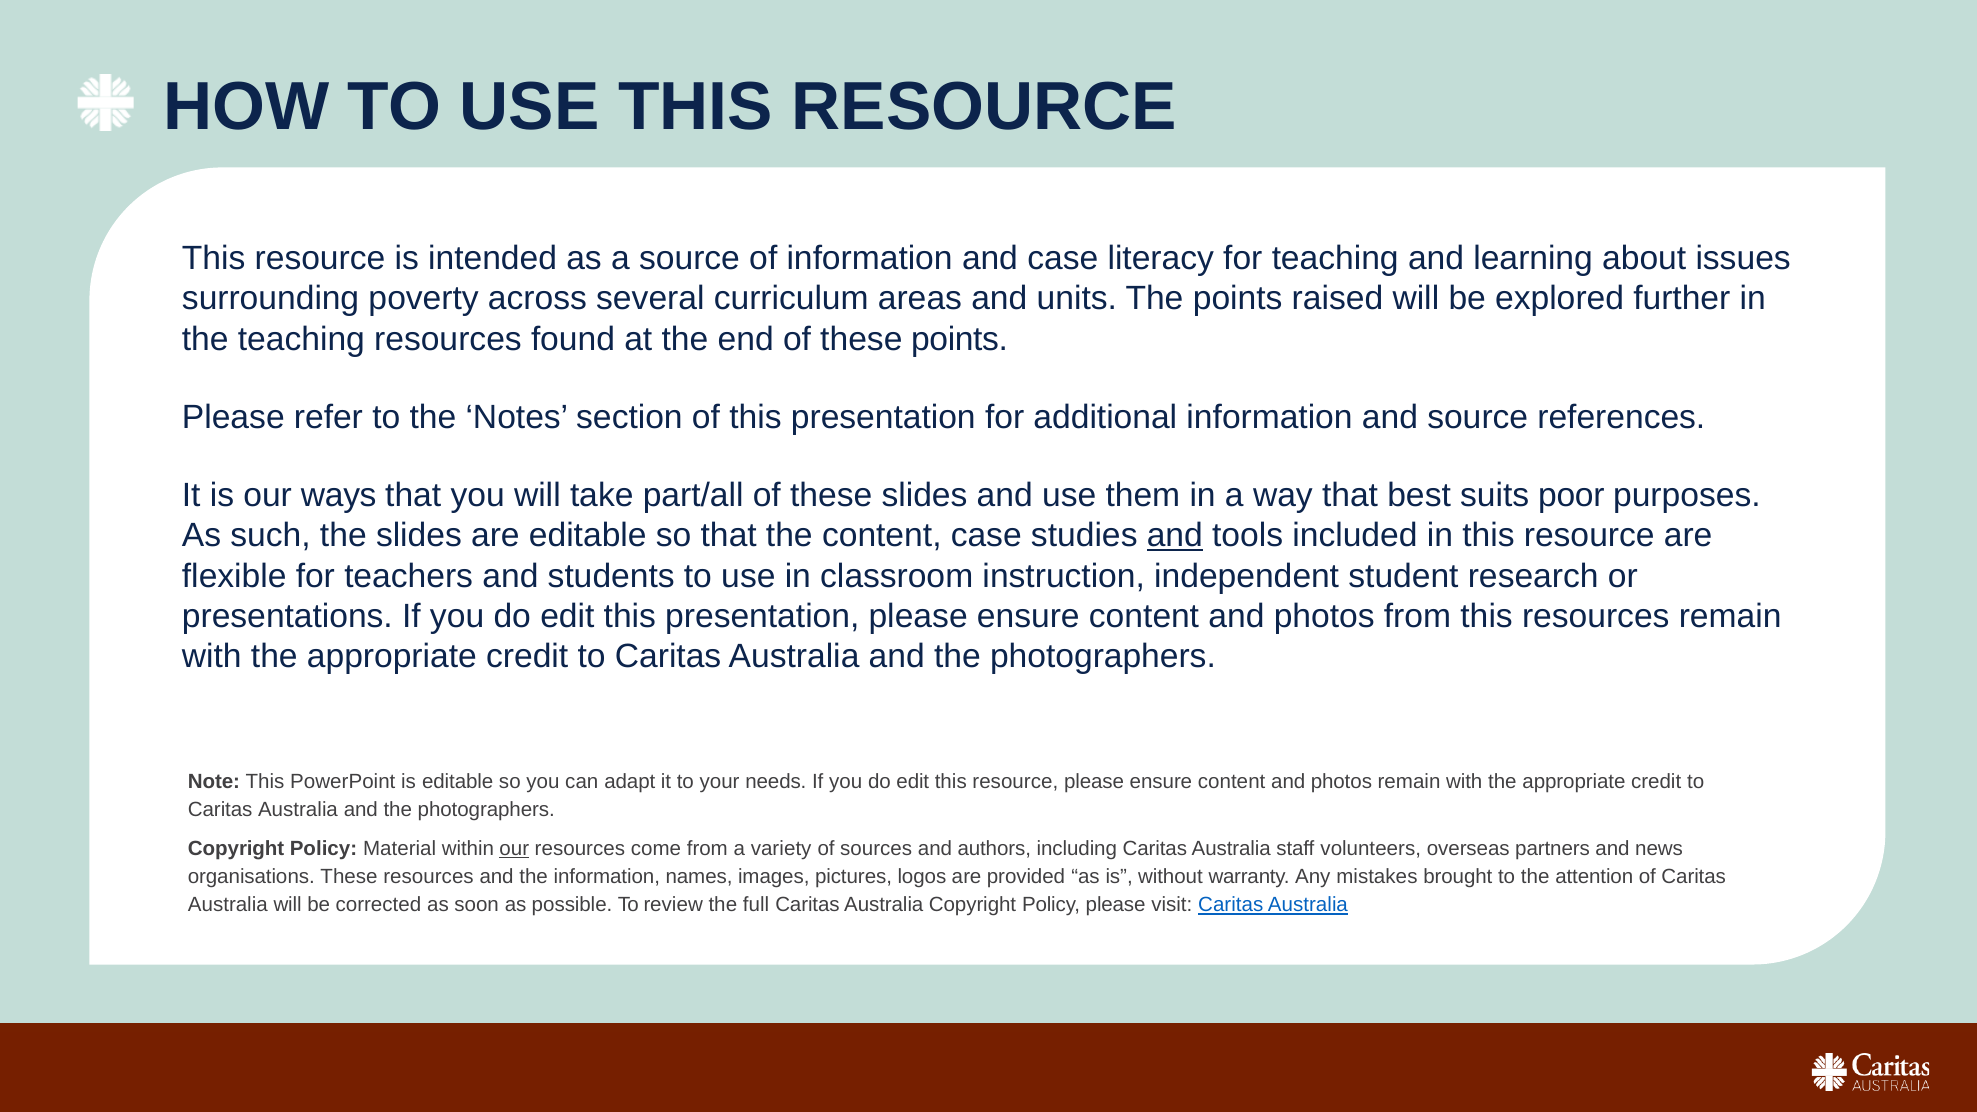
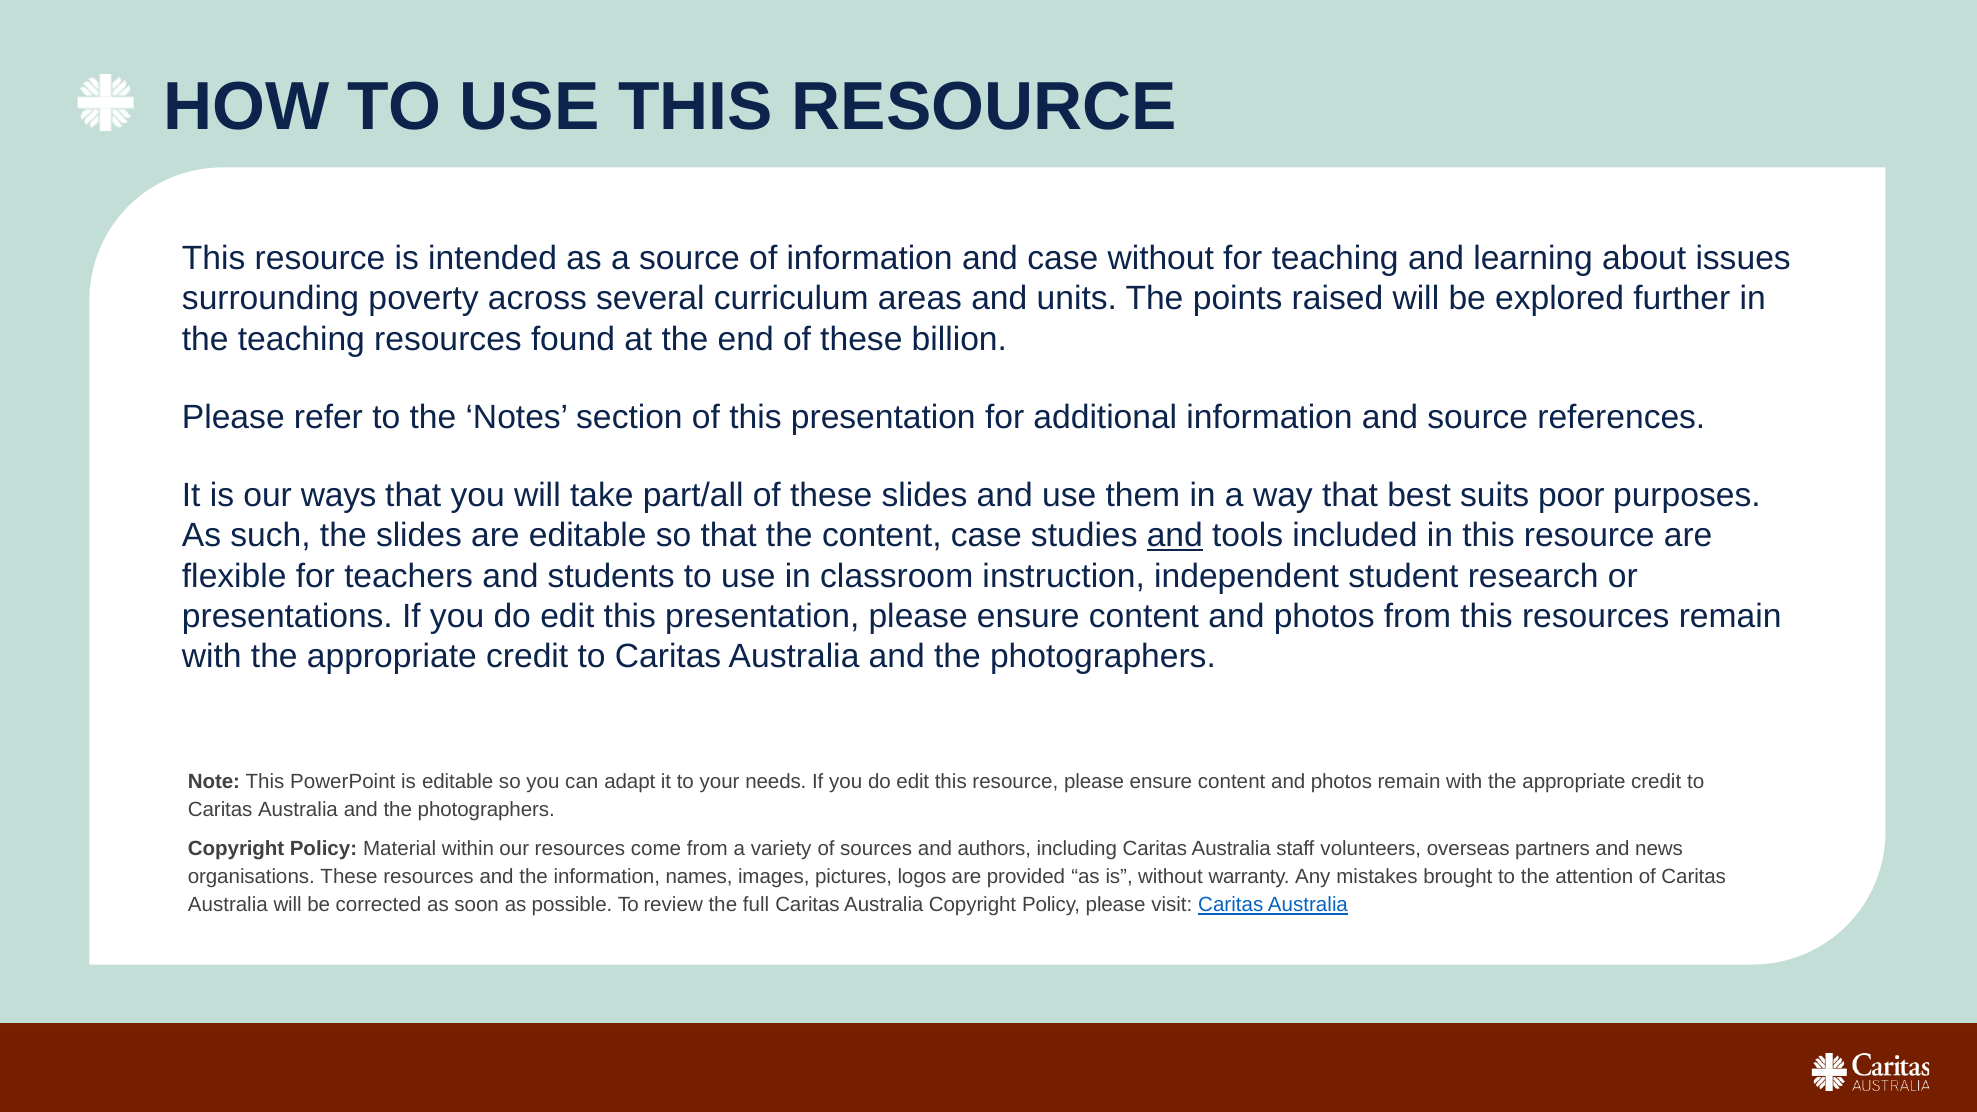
case literacy: literacy -> without (1161, 258)
these points: points -> billion (959, 339)
our underline: present -> none (514, 848)
